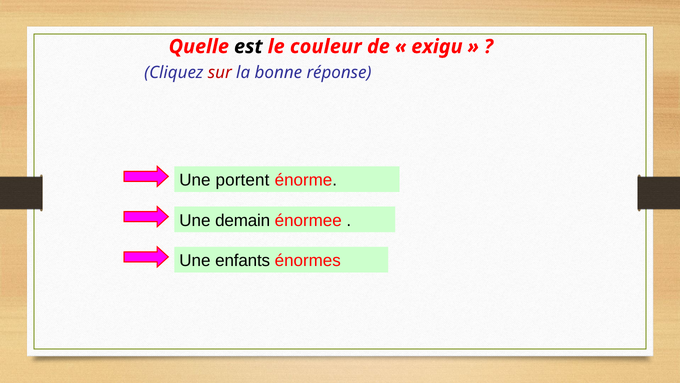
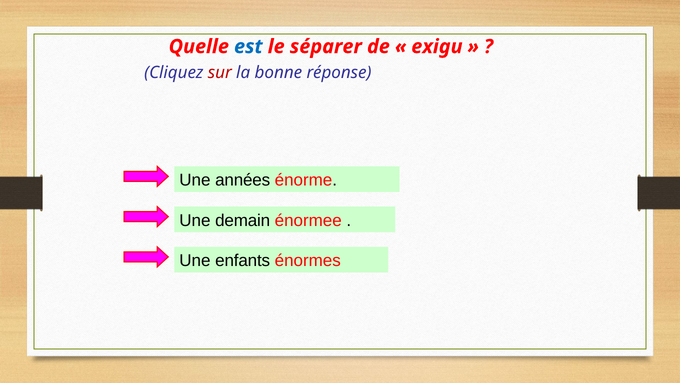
est colour: black -> blue (248, 47)
couleur: couleur -> séparer (326, 47)
portent: portent -> années (243, 180)
